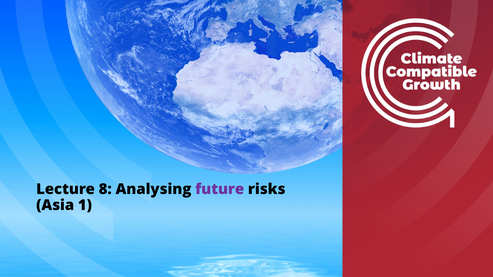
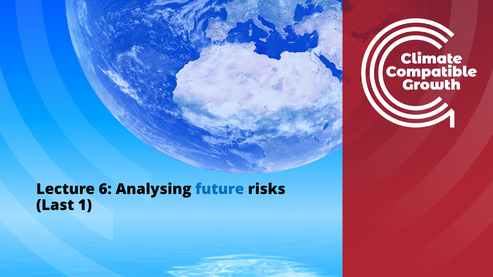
8: 8 -> 6 (105, 189)
future colour: purple -> blue (220, 189)
Asia: Asia -> Last (55, 206)
